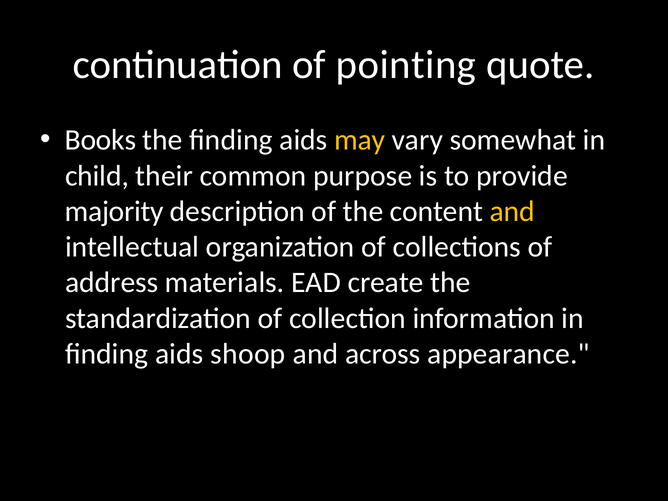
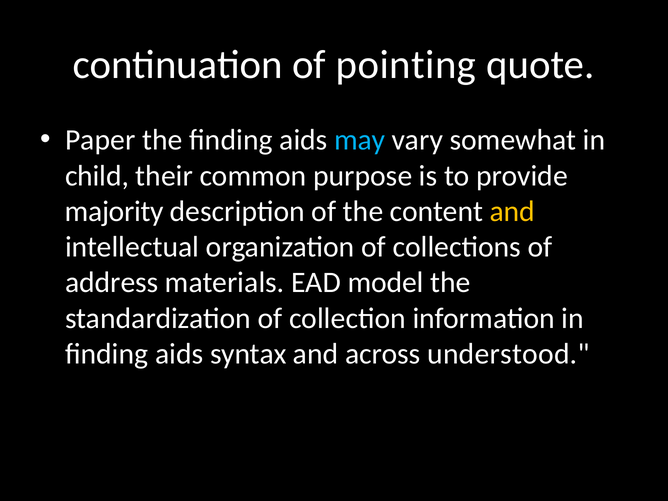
Books: Books -> Paper (100, 140)
may colour: yellow -> light blue (360, 140)
create: create -> model (386, 283)
shoop: shoop -> syntax (248, 354)
appearance: appearance -> understood (508, 354)
